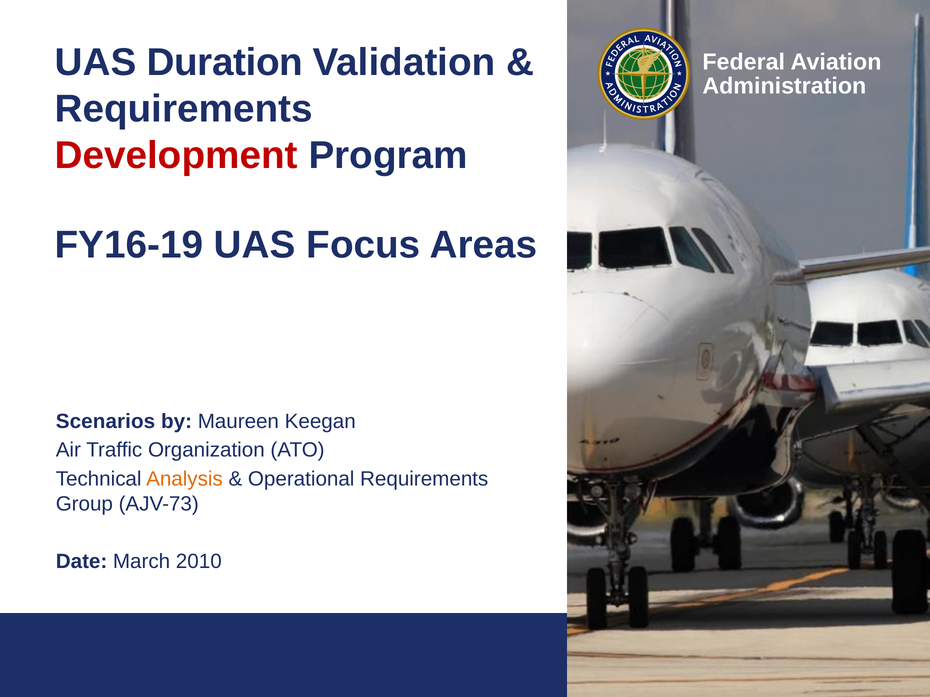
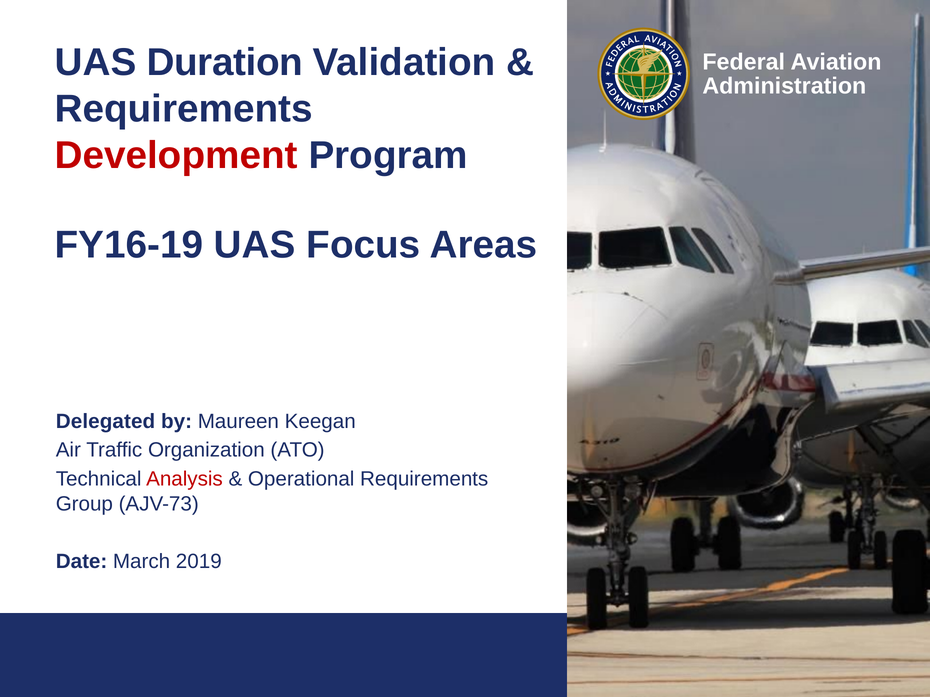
Scenarios: Scenarios -> Delegated (106, 421)
Analysis colour: orange -> red (184, 479)
2010: 2010 -> 2019 (199, 562)
